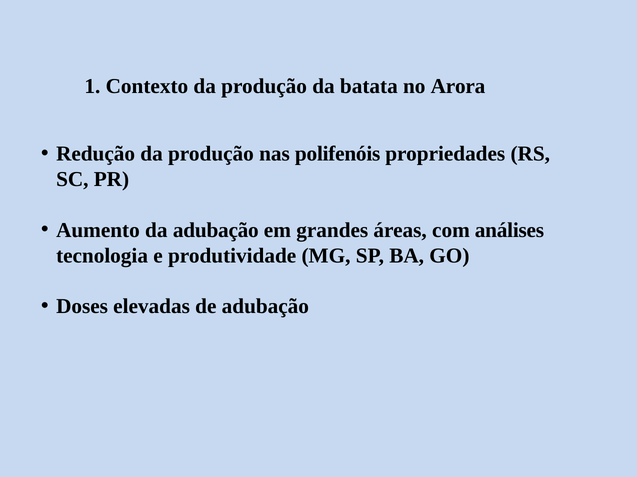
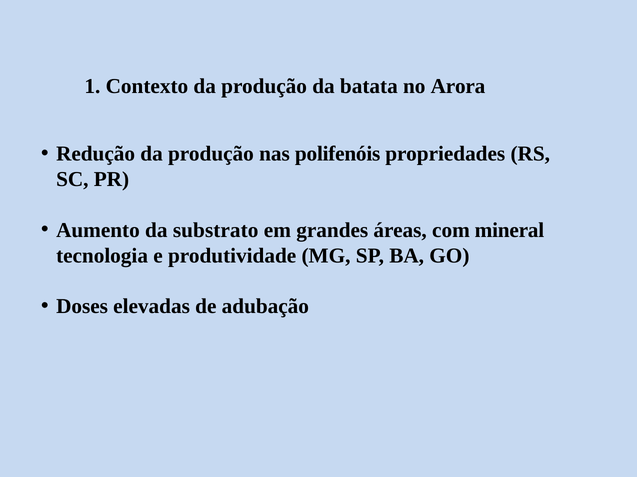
da adubação: adubação -> substrato (216, 231)
análises: análises -> mineral (509, 231)
